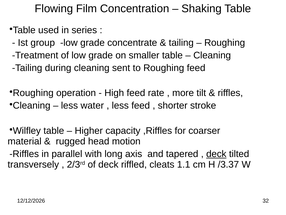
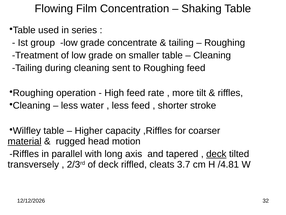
material underline: none -> present (25, 141)
1.1: 1.1 -> 3.7 (184, 164)
/3.37: /3.37 -> /4.81 (228, 164)
